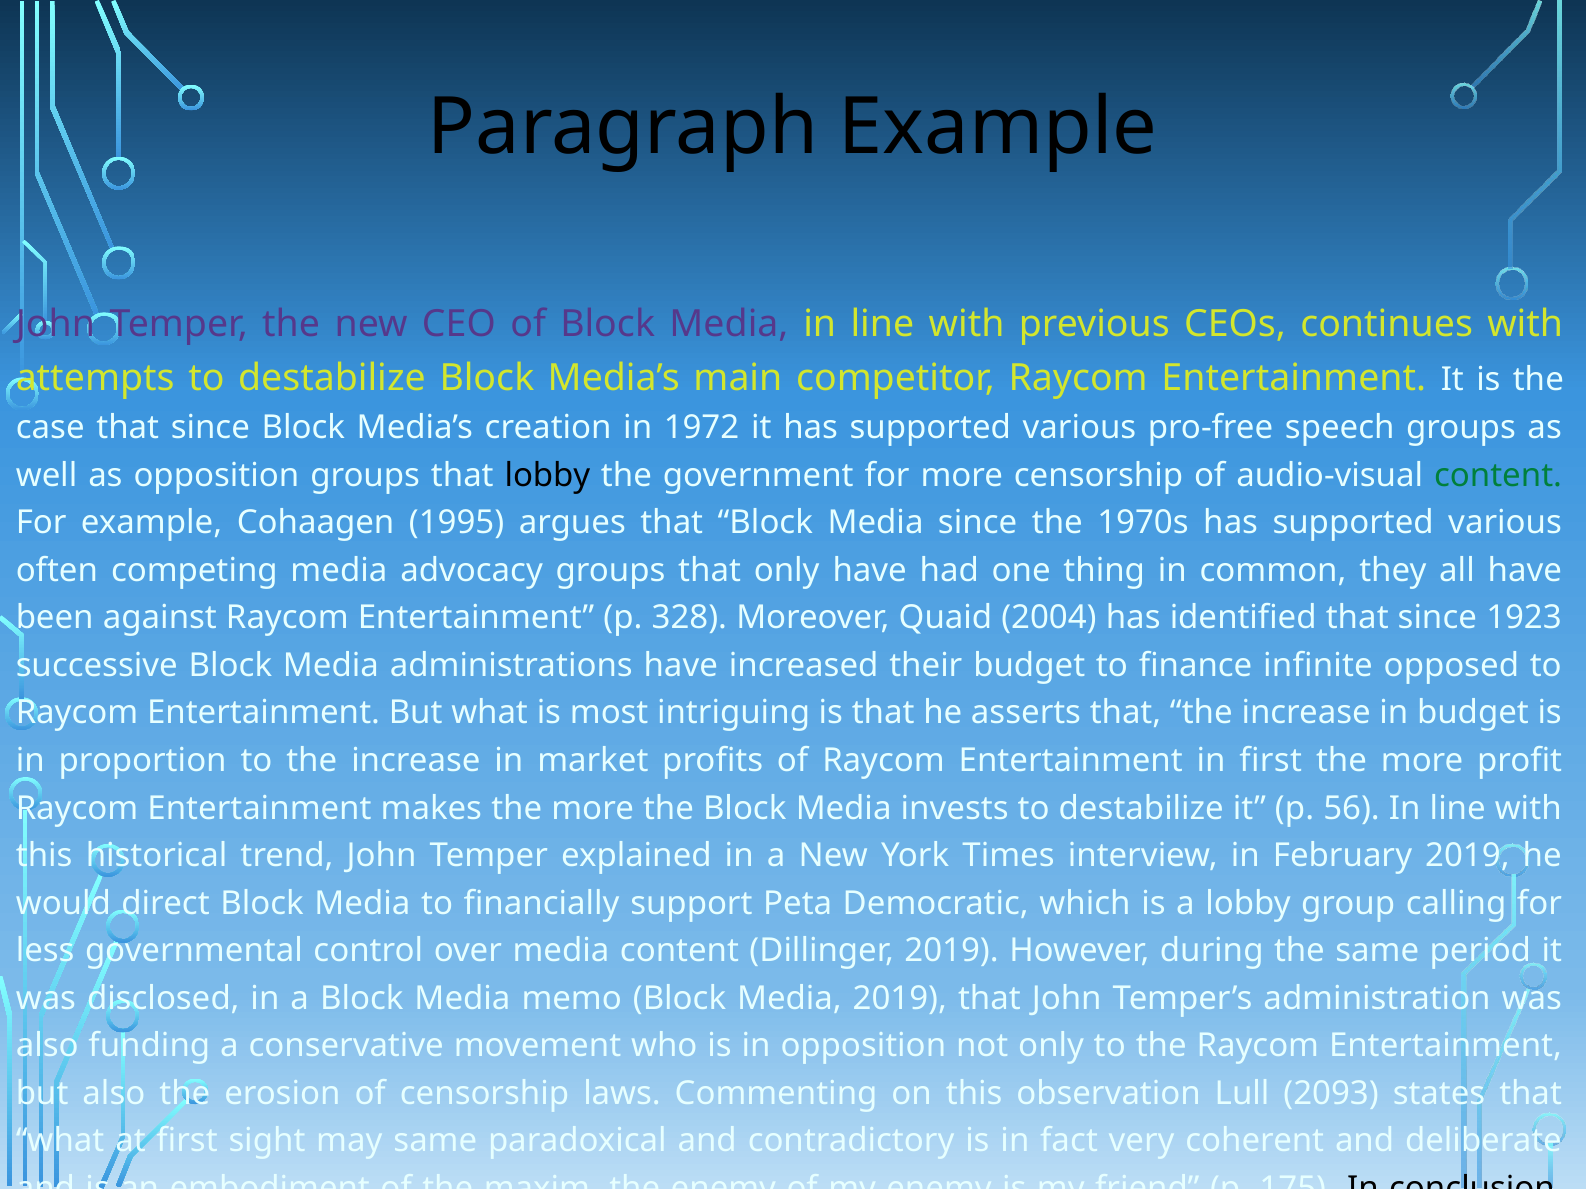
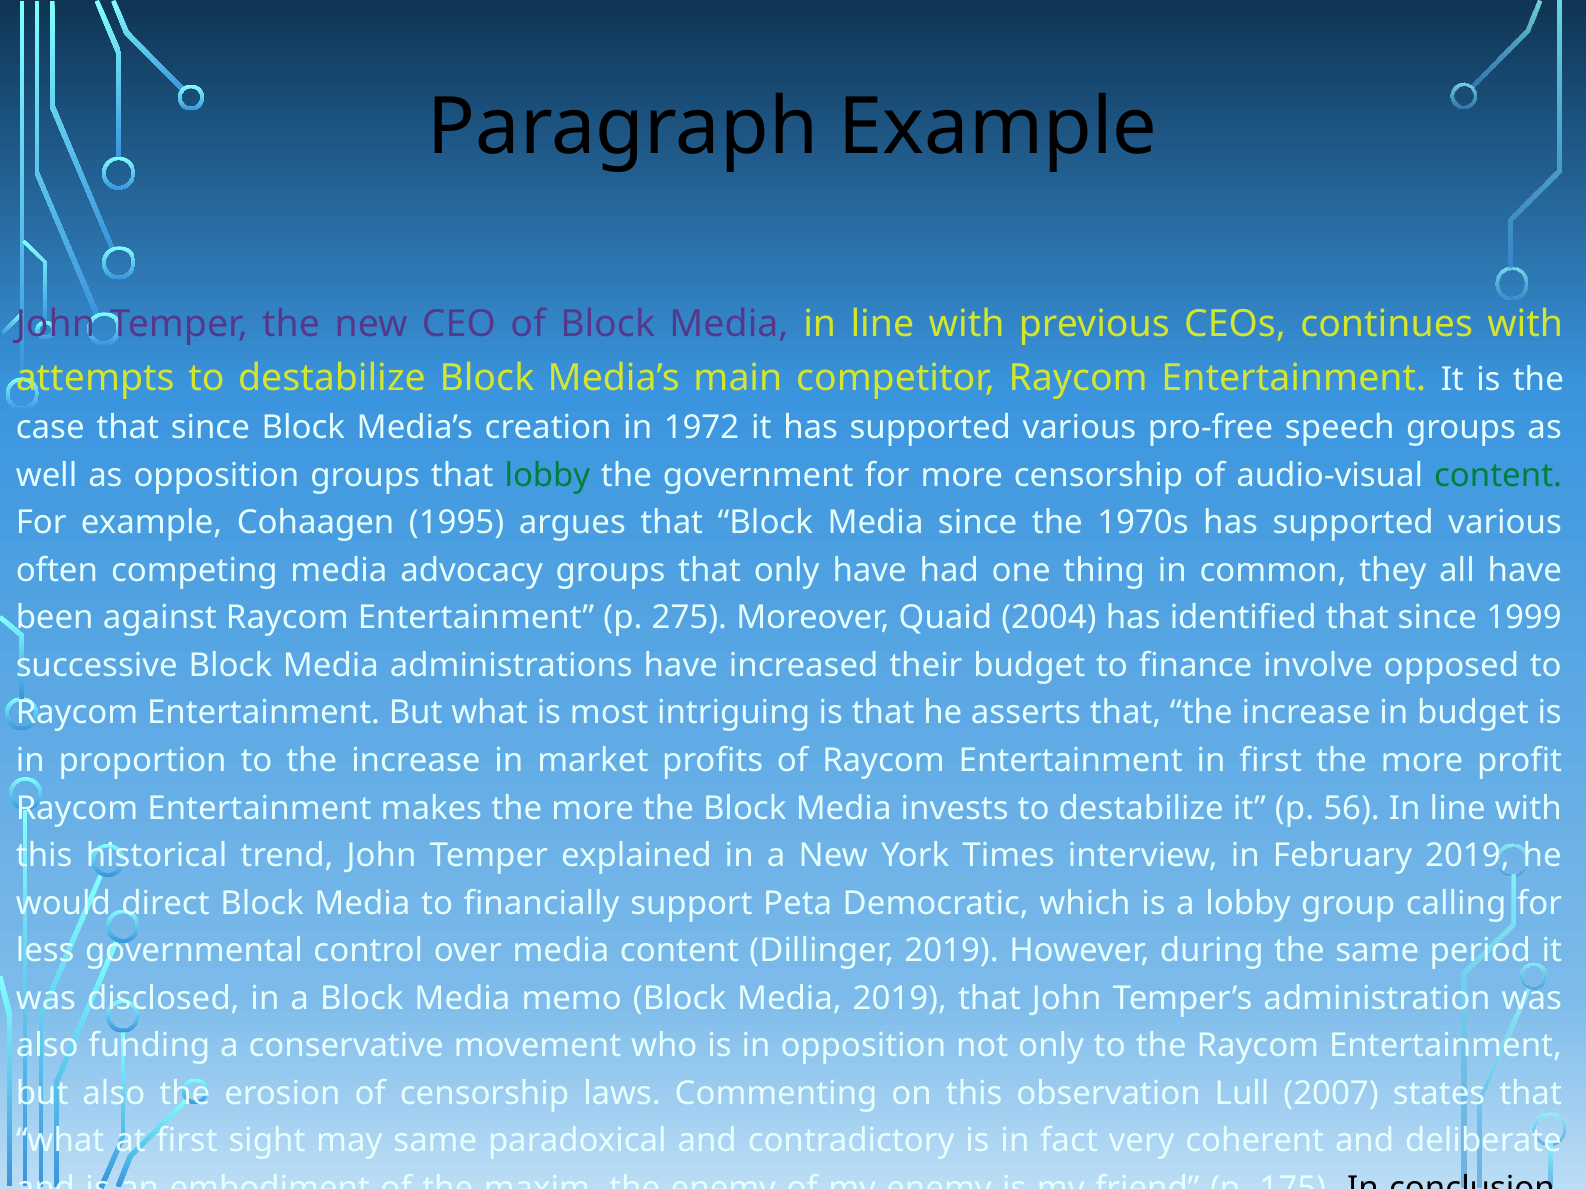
lobby colour: black -> green (547, 475)
328: 328 -> 275 (689, 618)
1923: 1923 -> 1999 (1524, 618)
infinite: infinite -> involve (1318, 666)
2093: 2093 -> 2007 (1331, 1094)
